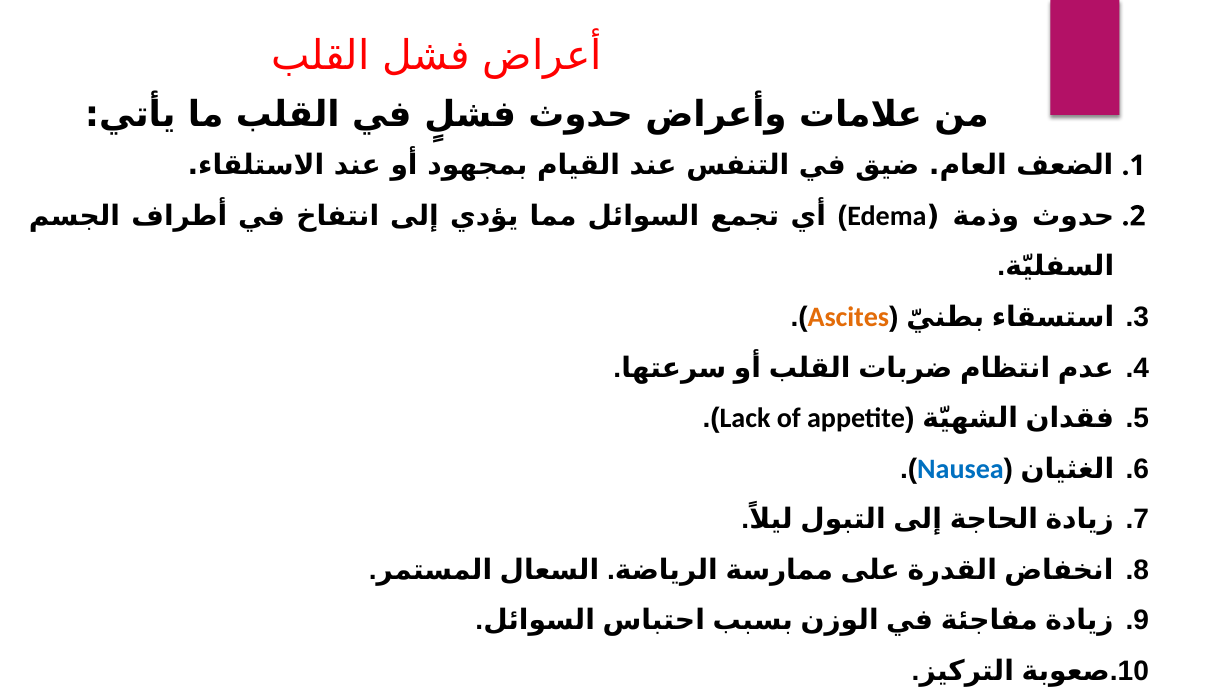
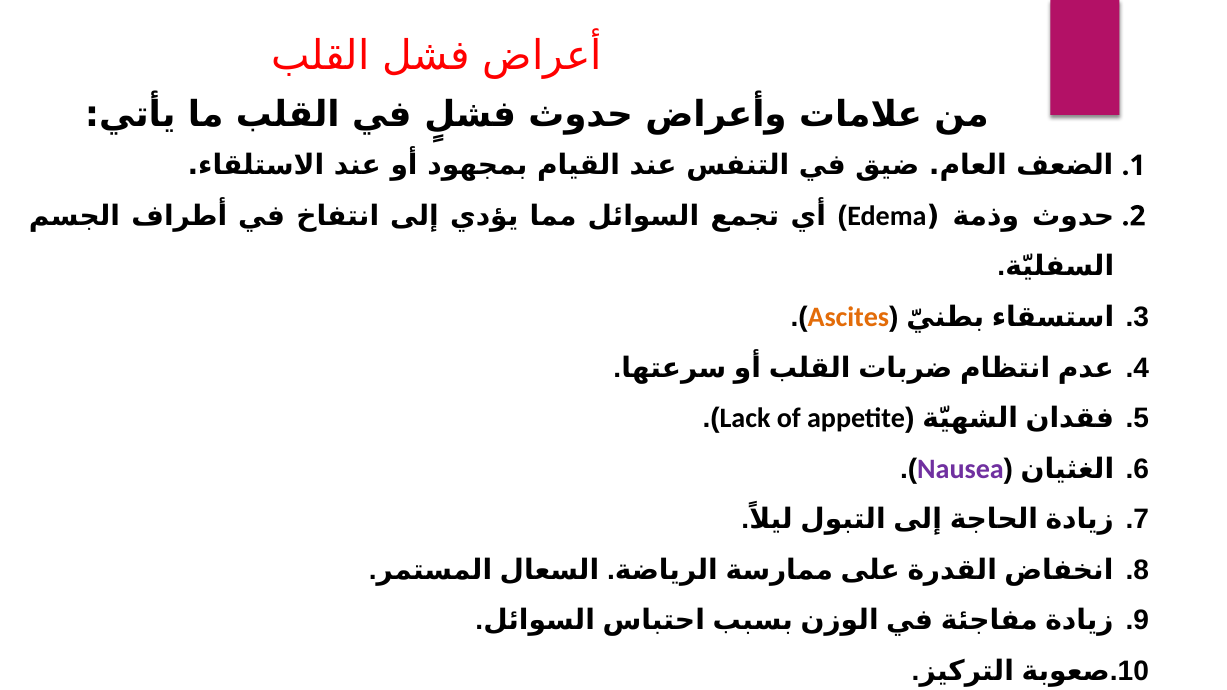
Nausea colour: blue -> purple (960, 469)
